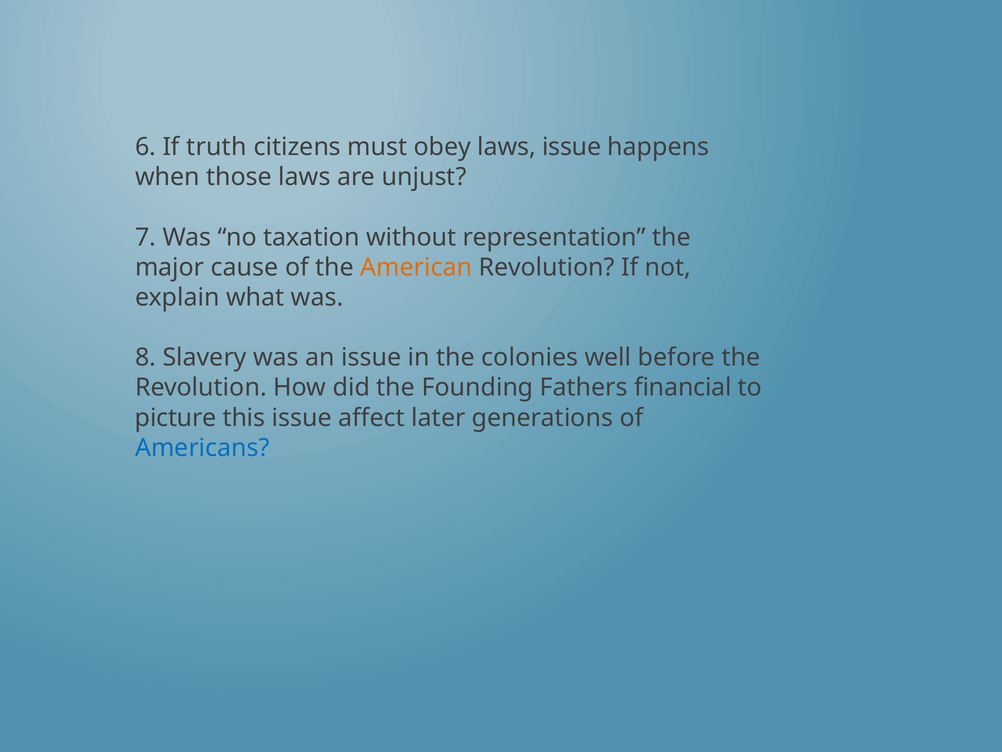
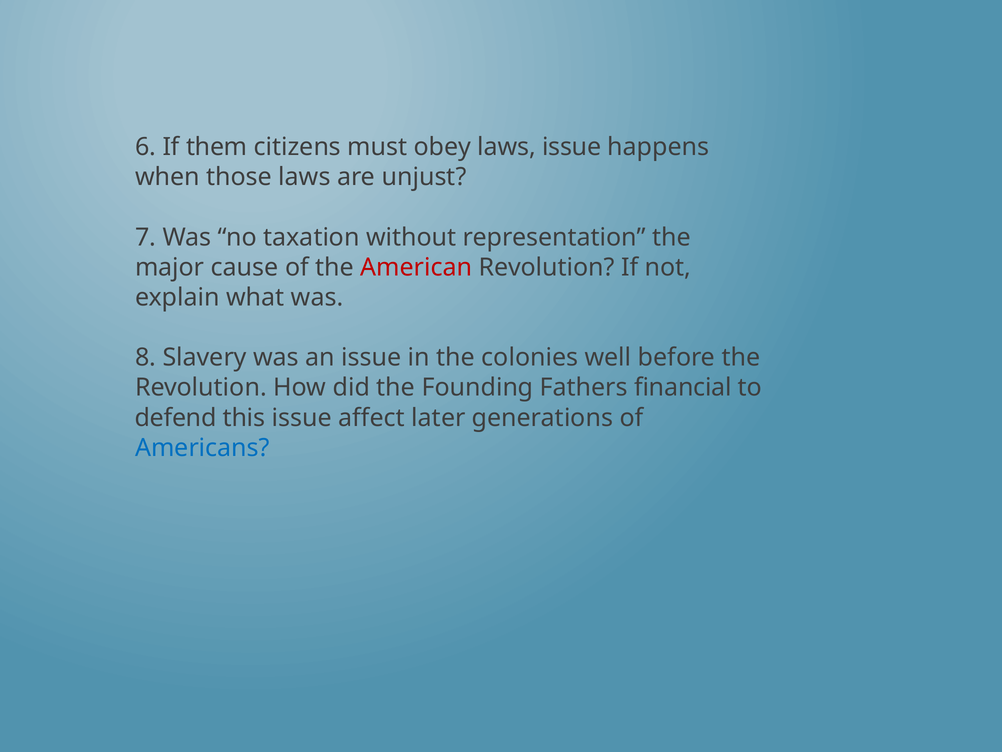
truth: truth -> them (217, 147)
American colour: orange -> red (416, 267)
picture: picture -> defend (176, 417)
